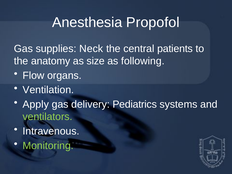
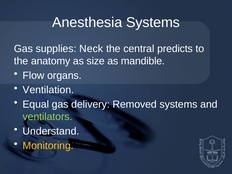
Anesthesia Propofol: Propofol -> Systems (153, 22)
patients: patients -> predicts (175, 49)
following: following -> mandible (143, 61)
Apply: Apply -> Equal (36, 104)
Pediatrics: Pediatrics -> Removed (135, 104)
Intravenous: Intravenous -> Understand (51, 131)
Monitoring colour: light green -> yellow (48, 146)
